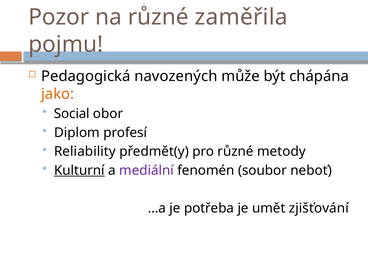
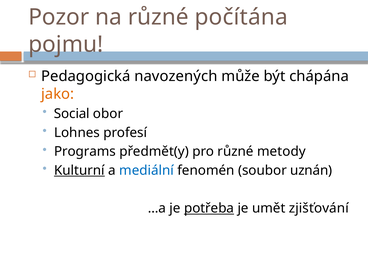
zaměřila: zaměřila -> počítána (241, 17)
Diplom: Diplom -> Lohnes (77, 133)
Reliability: Reliability -> Programs (85, 151)
mediální colour: purple -> blue (147, 170)
neboť: neboť -> uznán (311, 170)
potřeba underline: none -> present (209, 208)
